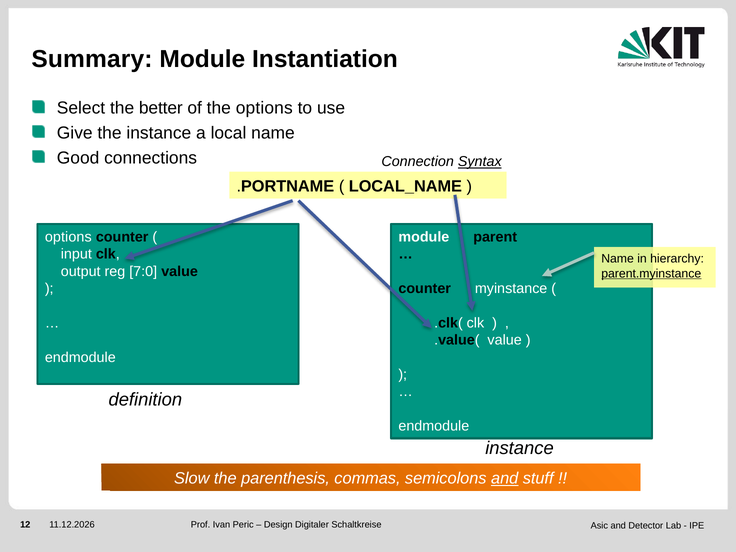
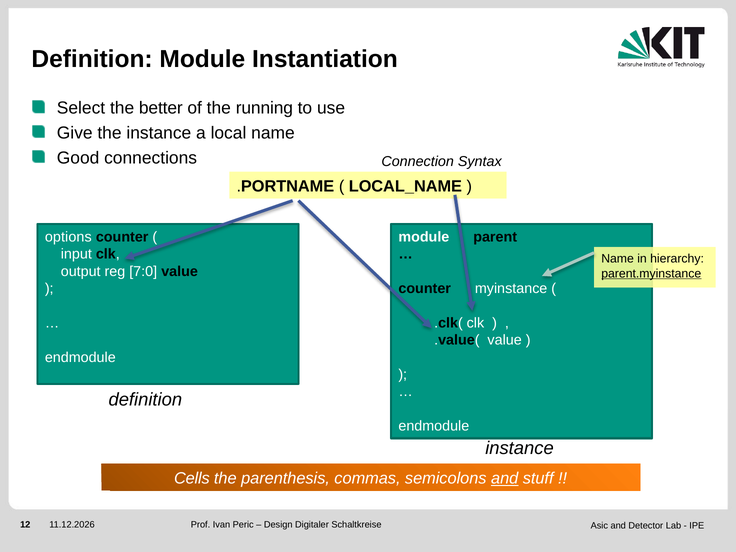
Summary: Summary -> Definition (92, 59)
the options: options -> running (264, 108)
Syntax underline: present -> none (480, 162)
Slow: Slow -> Cells (192, 478)
